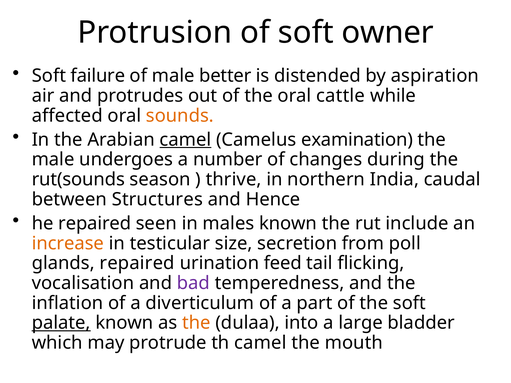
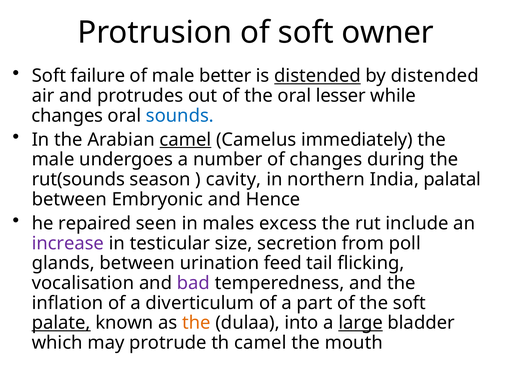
distended underline: none -> present (318, 76)
by aspiration: aspiration -> distended (435, 76)
cattle: cattle -> lesser (341, 96)
affected: affected -> changes (67, 116)
sounds colour: orange -> blue (180, 116)
examination: examination -> immediately (357, 140)
thrive: thrive -> cavity (234, 180)
caudal: caudal -> palatal (452, 180)
Structures: Structures -> Embryonic (157, 200)
males known: known -> excess (288, 224)
increase colour: orange -> purple (68, 243)
glands repaired: repaired -> between (137, 263)
large underline: none -> present (361, 323)
